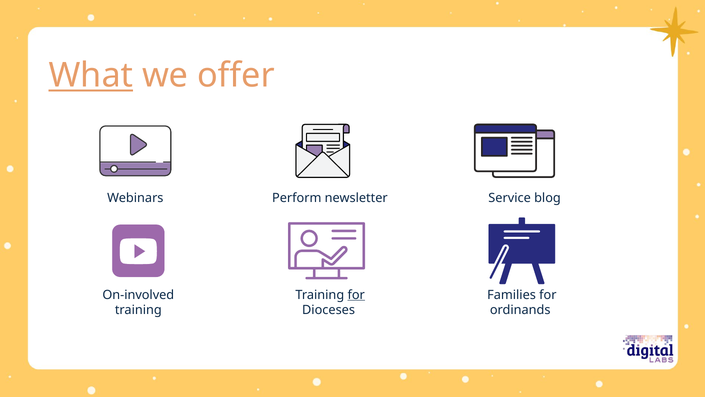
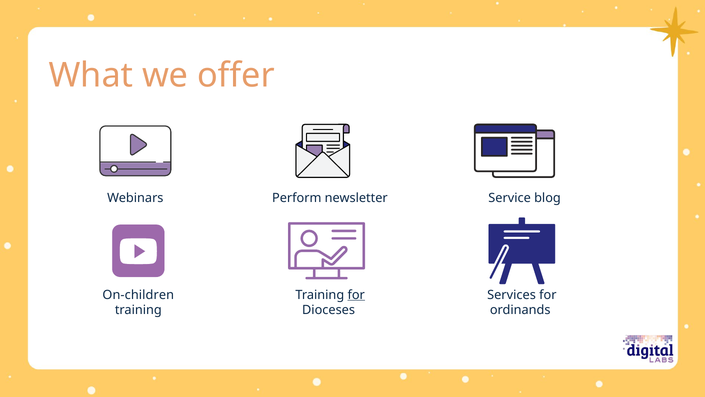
What underline: present -> none (91, 76)
On-involved: On-involved -> On-children (138, 295)
Families: Families -> Services (512, 295)
